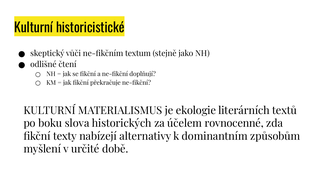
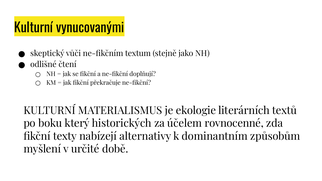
historicistické: historicistické -> vynucovanými (90, 28)
slova: slova -> který (77, 124)
